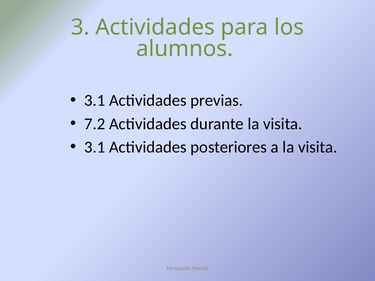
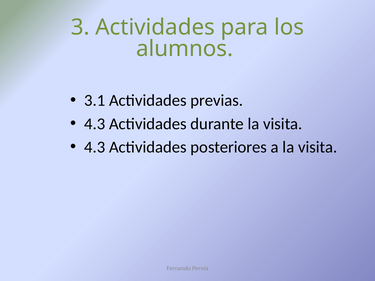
7.2: 7.2 -> 4.3 (95, 124)
3.1: 3.1 -> 4.3 (95, 147)
